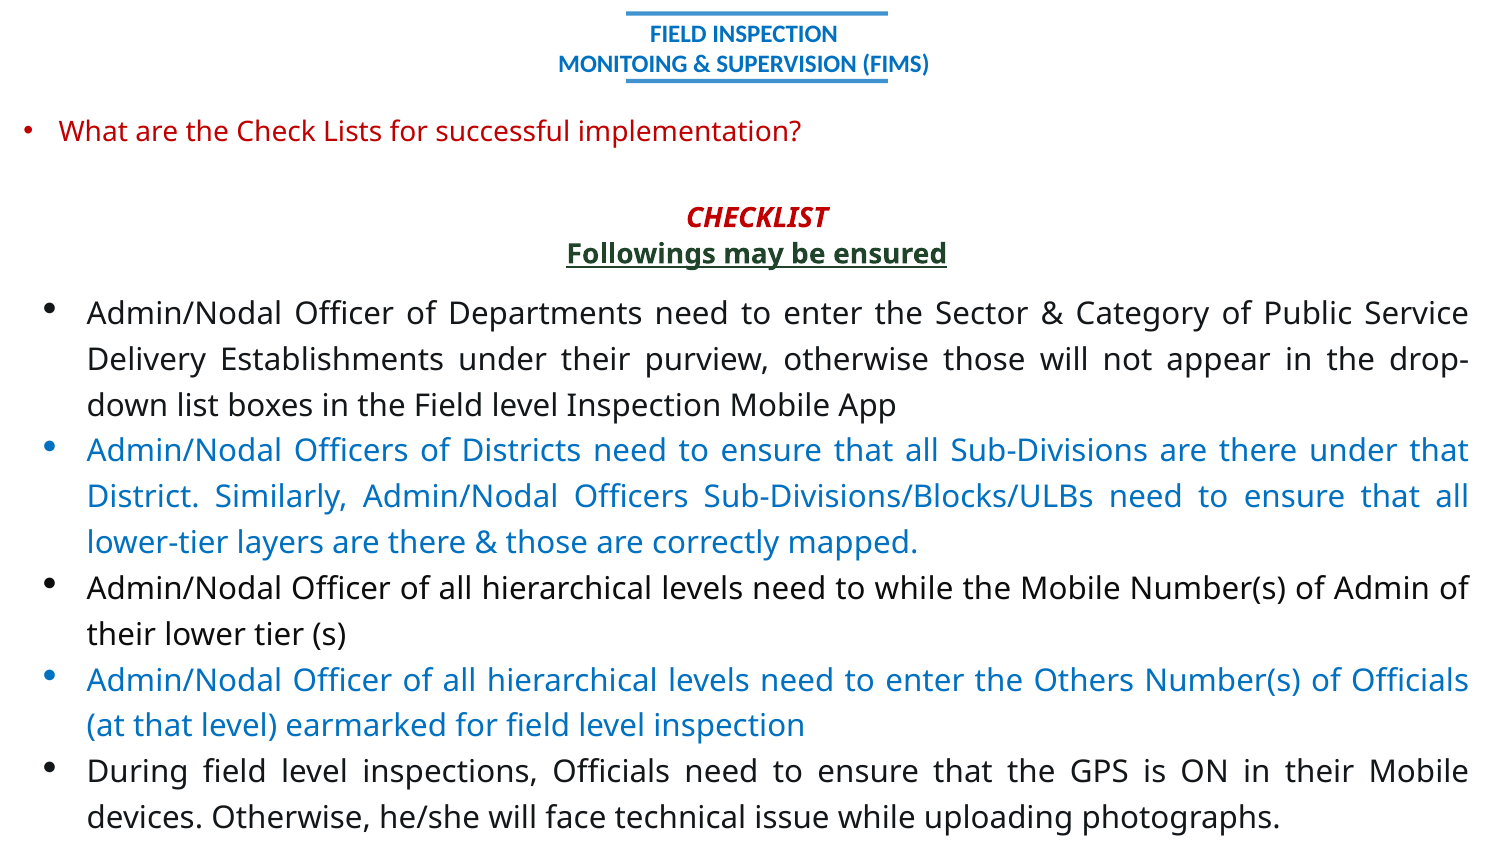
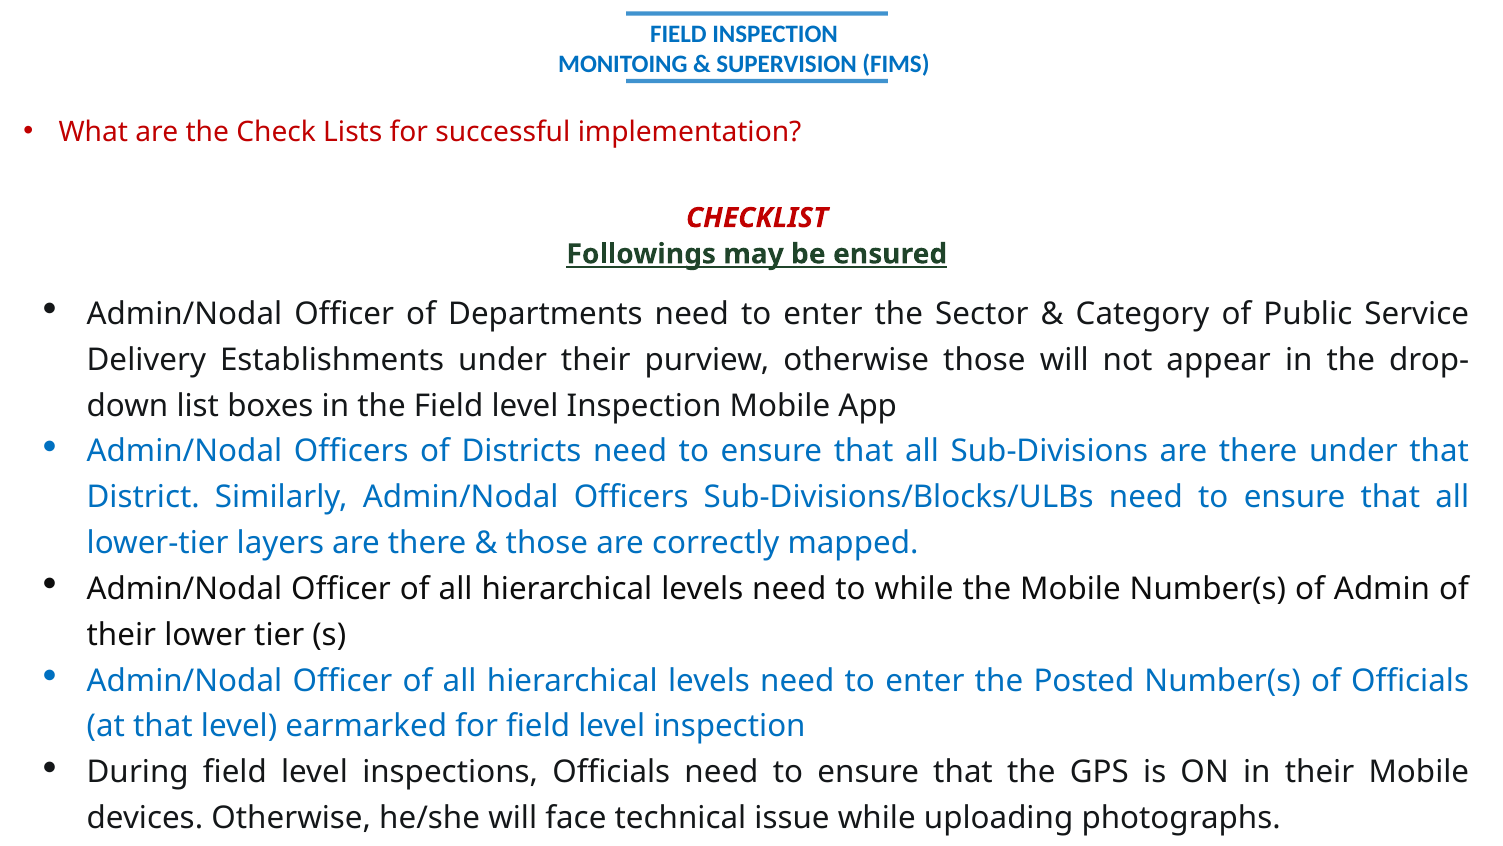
Others: Others -> Posted (1084, 680)
